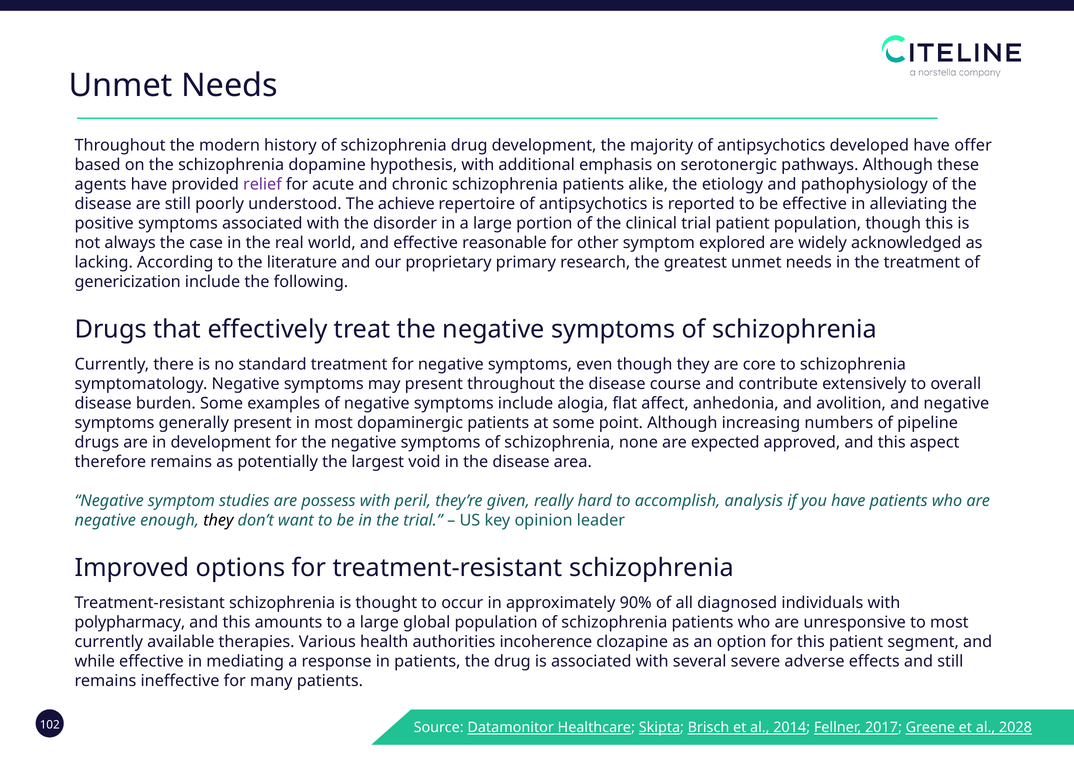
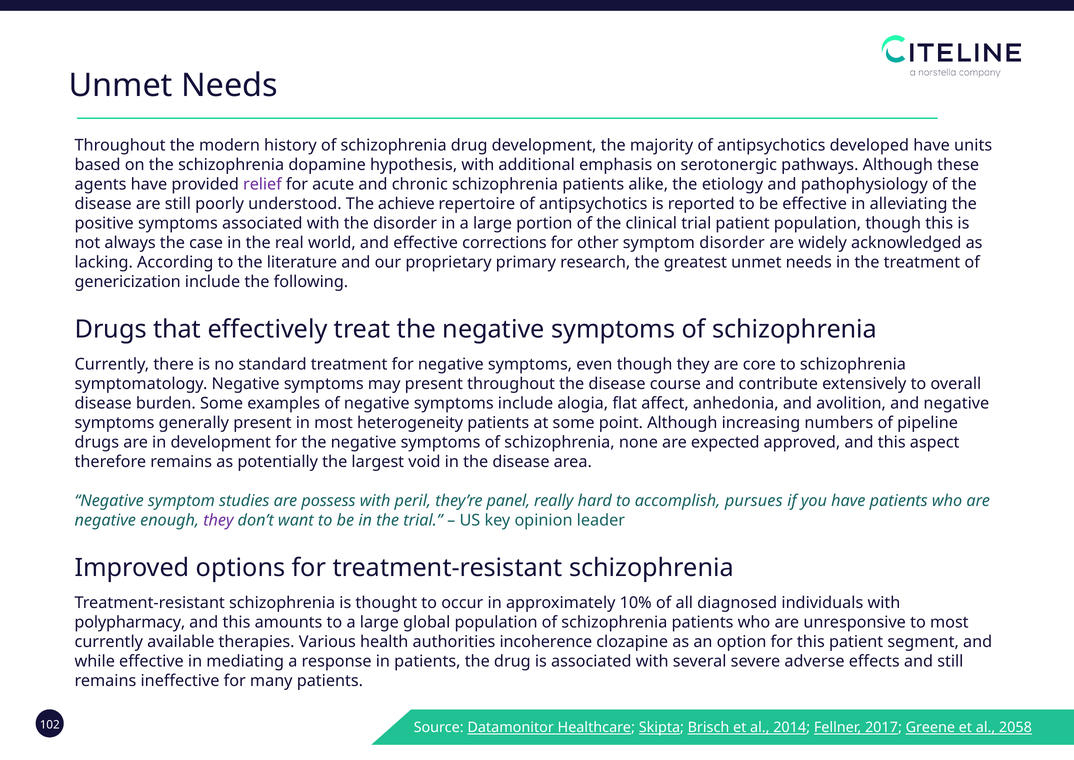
offer: offer -> units (973, 145)
reasonable: reasonable -> corrections (504, 243)
symptom explored: explored -> disorder (732, 243)
dopaminergic: dopaminergic -> heterogeneity (410, 423)
given: given -> panel (508, 501)
analysis: analysis -> pursues (754, 501)
they colour: black -> purple (218, 520)
90%: 90% -> 10% (636, 602)
2028: 2028 -> 2058 (1015, 727)
